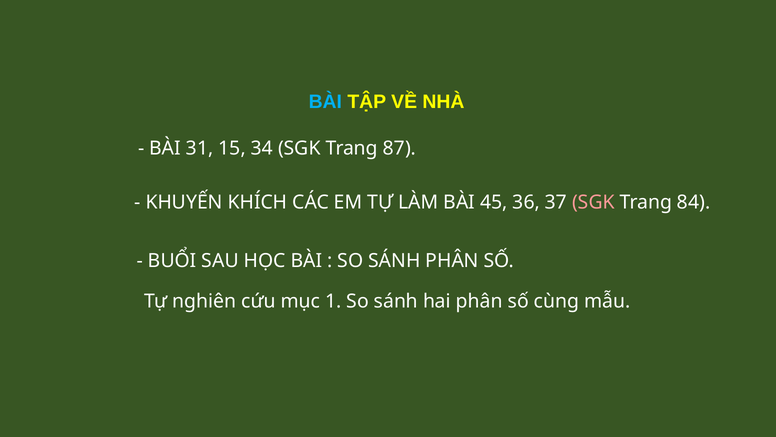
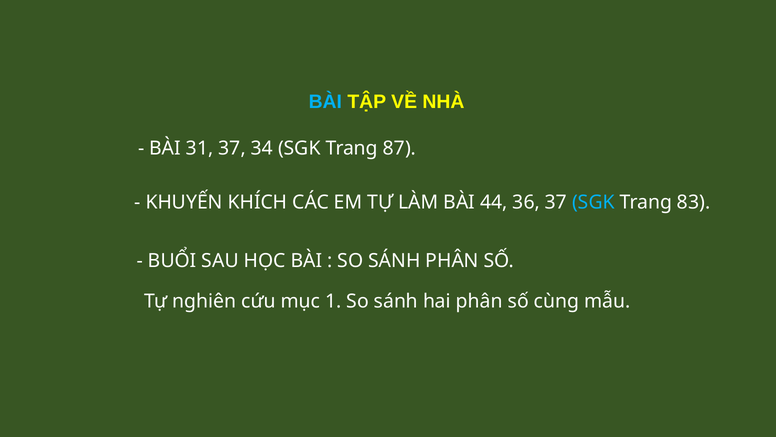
31 15: 15 -> 37 (232, 148)
45: 45 -> 44 (494, 202)
SGK colour: pink -> light blue (593, 202)
84: 84 -> 83 (694, 202)
